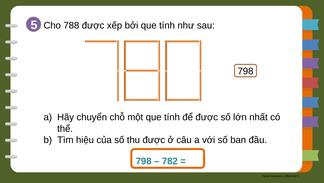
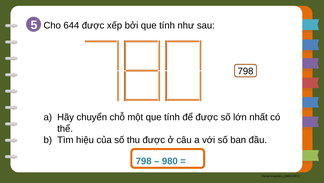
788: 788 -> 644 (71, 25)
782: 782 -> 980 (170, 161)
